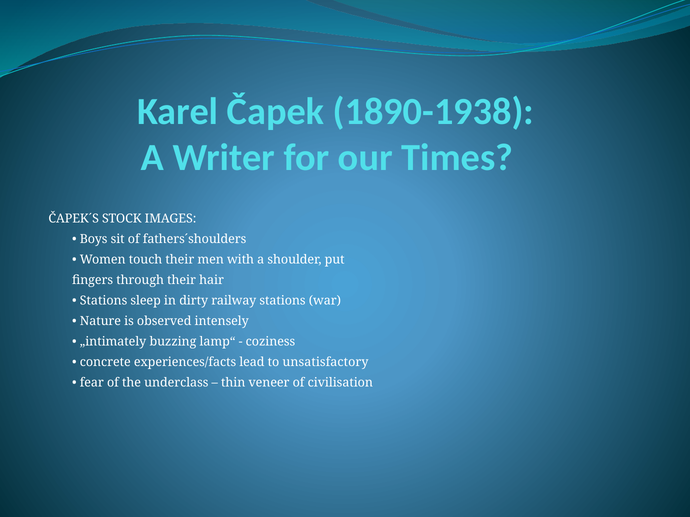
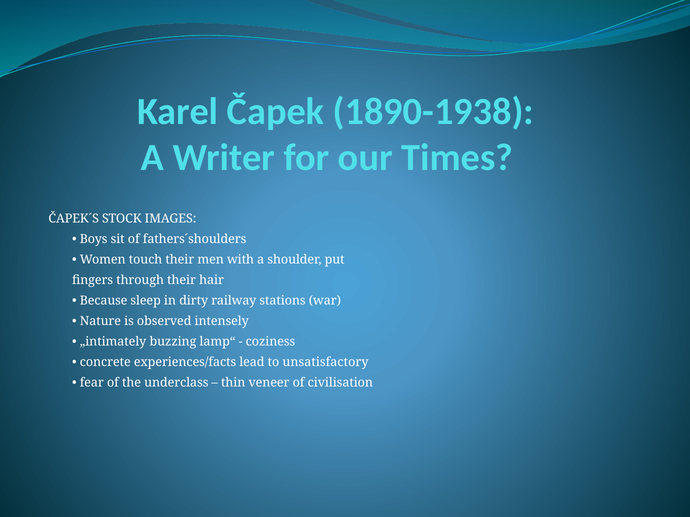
Stations: Stations -> Because (104, 301)
